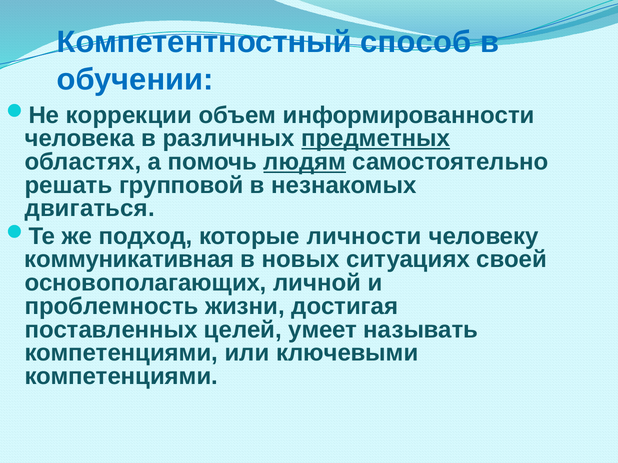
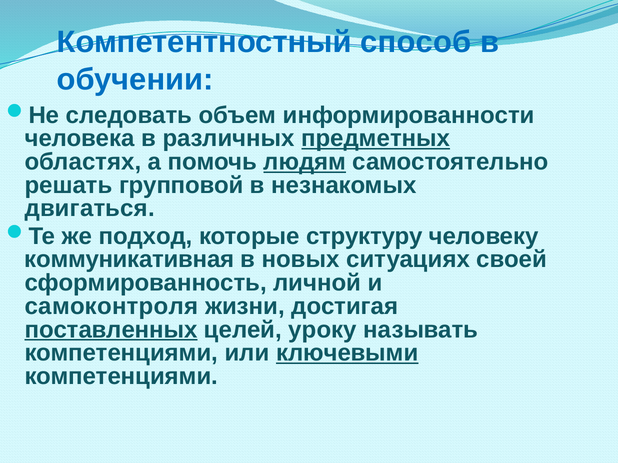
коррекции: коррекции -> следовать (129, 115)
личности: личности -> структуру (364, 236)
основополагающих: основополагающих -> сформированность (146, 283)
проблемность: проблемность -> самоконтроля (111, 307)
поставленных underline: none -> present (111, 330)
умеет: умеет -> уроку (323, 330)
ключевыми underline: none -> present (347, 353)
